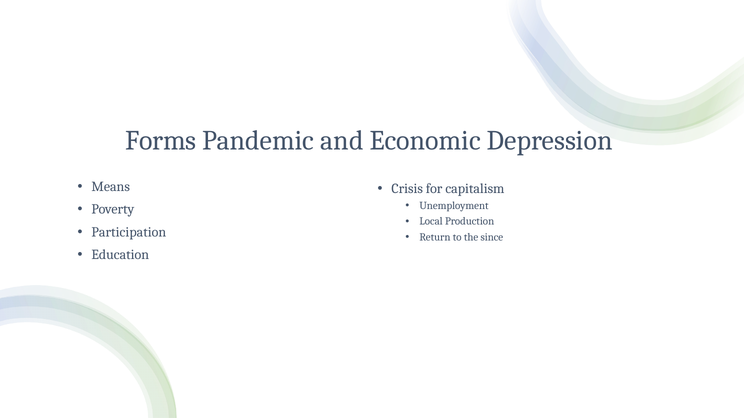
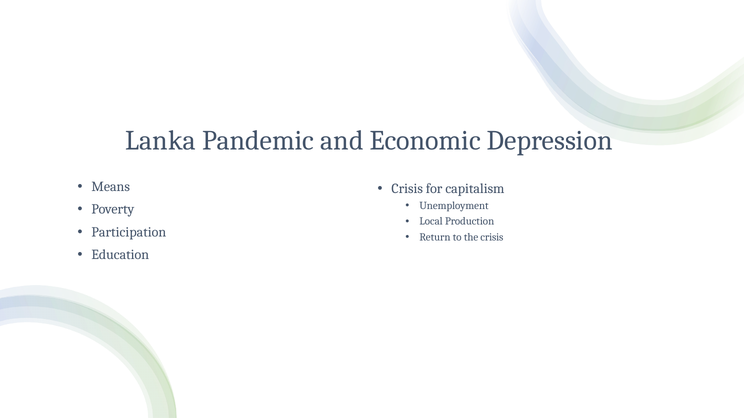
Forms: Forms -> Lanka (161, 141)
the since: since -> crisis (492, 237)
